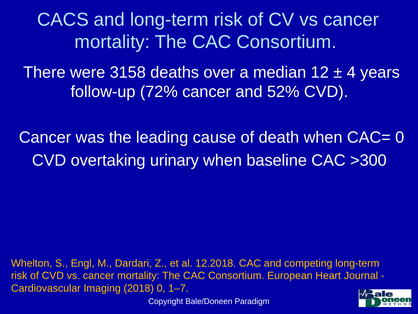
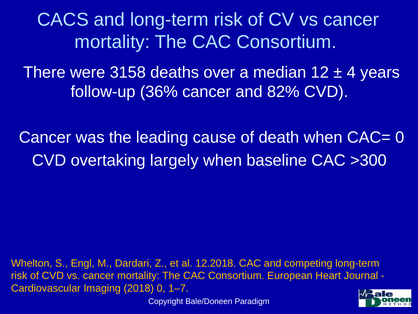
72%: 72% -> 36% (159, 92)
52%: 52% -> 82% (283, 92)
urinary: urinary -> largely (174, 160)
